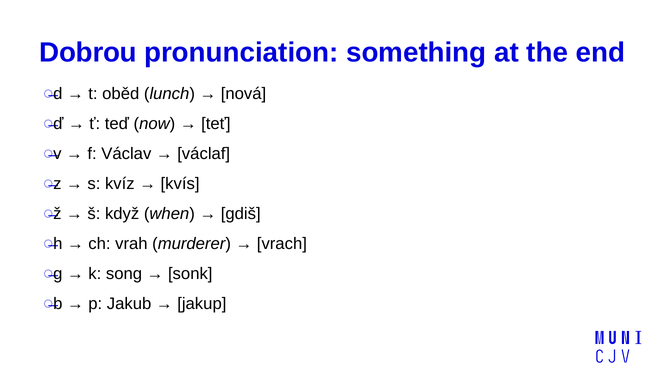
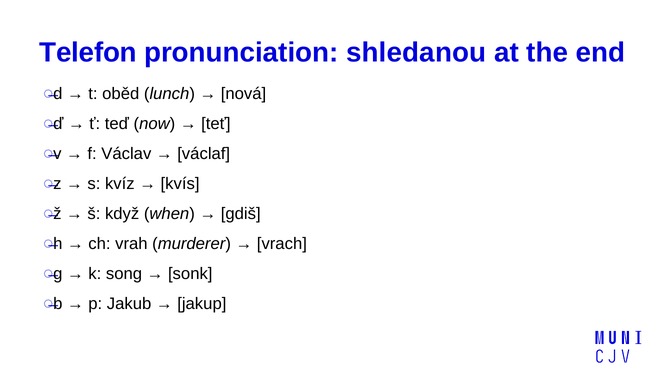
Dobrou: Dobrou -> Telefon (88, 52)
something: something -> shledanou (416, 52)
